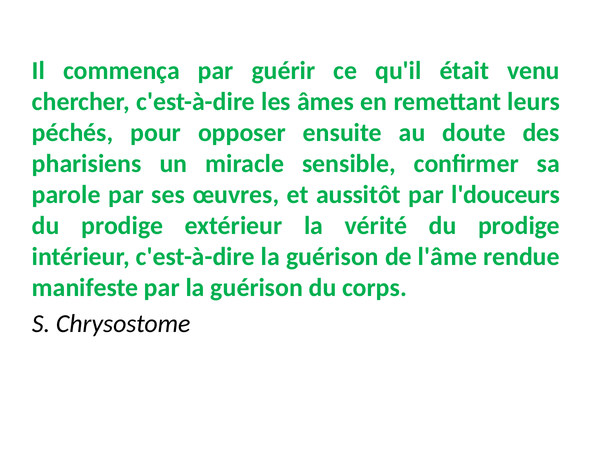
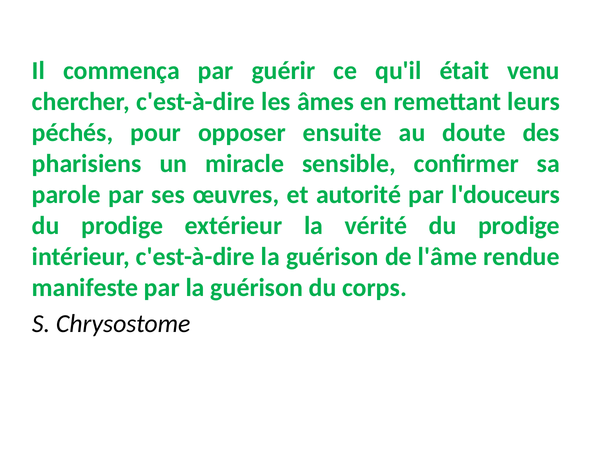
aussitôt: aussitôt -> autorité (359, 195)
